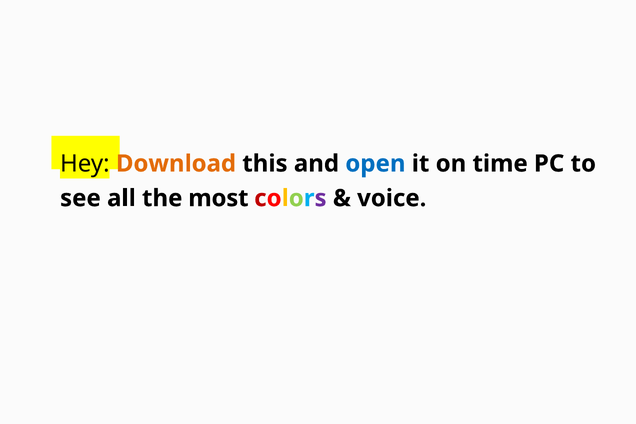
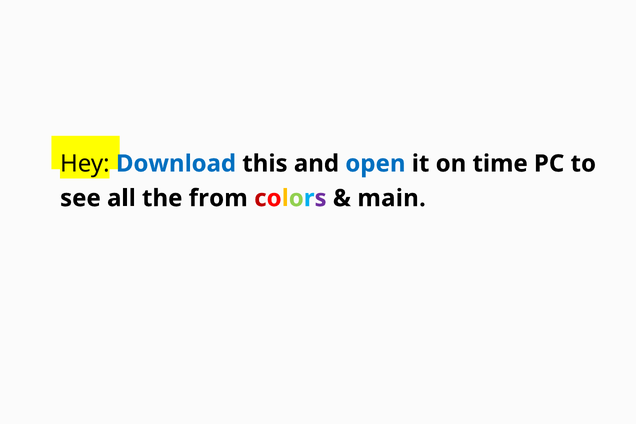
Download colour: orange -> blue (176, 164)
most: most -> from (218, 198)
voice: voice -> main (392, 198)
